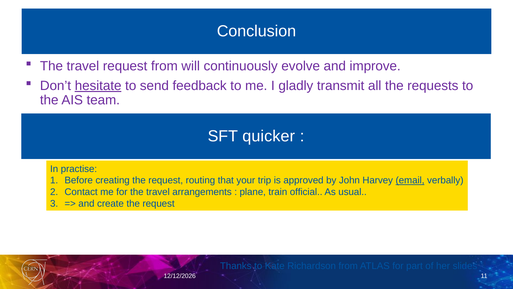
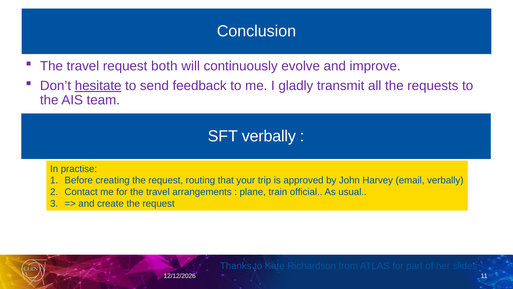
request from: from -> both (164, 66)
SFT quicker: quicker -> verbally (269, 136)
email underline: present -> none (410, 180)
